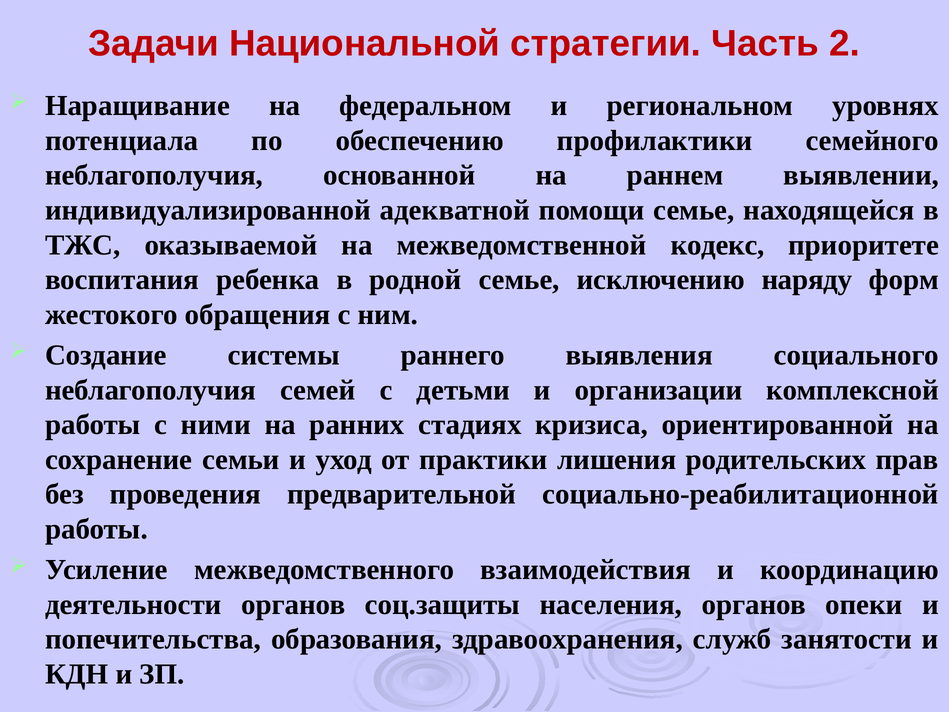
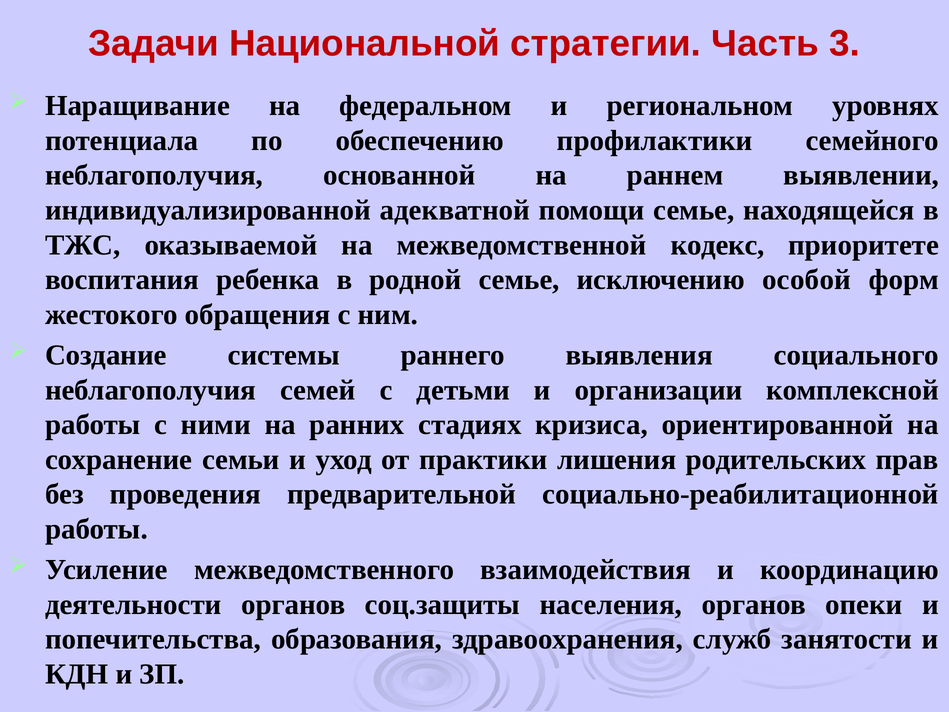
2: 2 -> 3 (844, 43)
наряду: наряду -> особой (807, 280)
